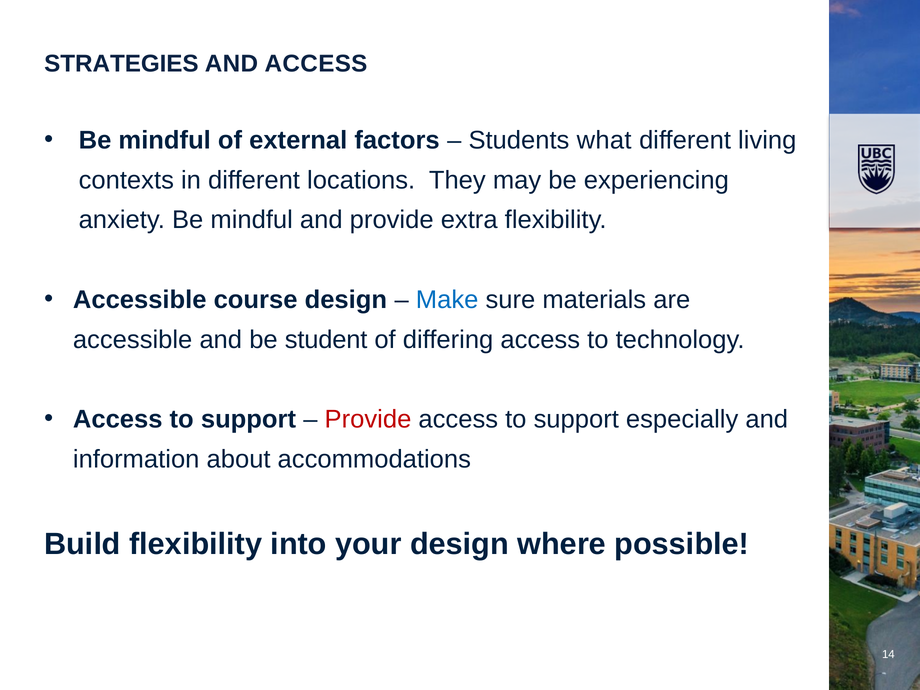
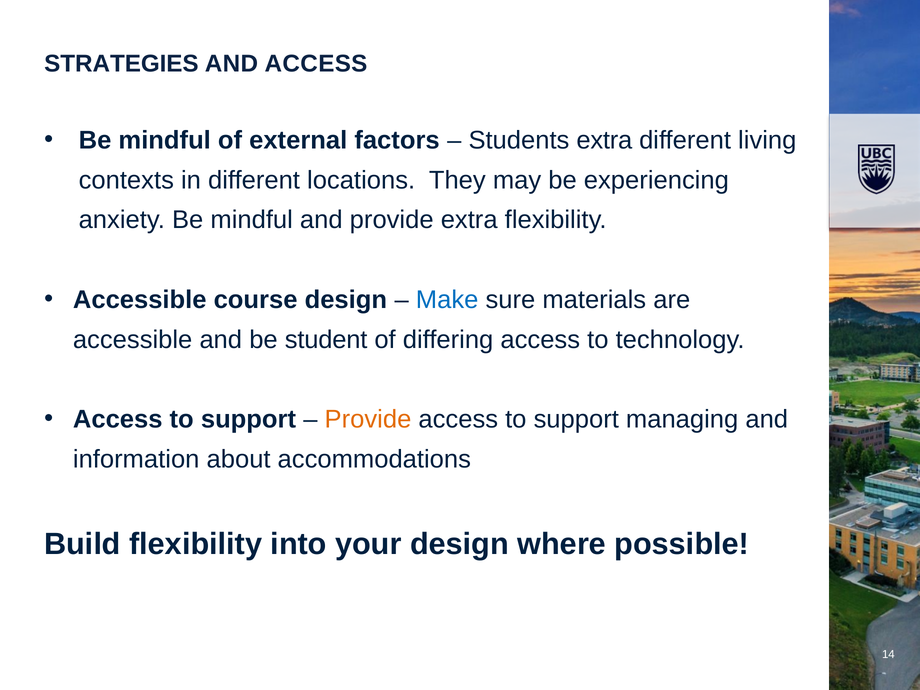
Students what: what -> extra (604, 140)
Provide colour: red -> orange (368, 419)
especially: especially -> managing (682, 419)
